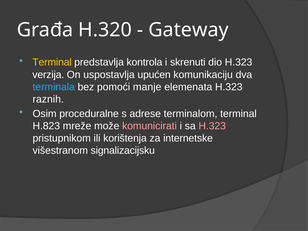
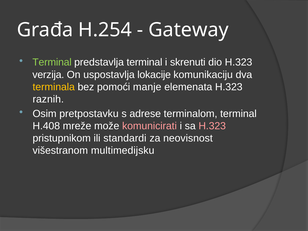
H.320: H.320 -> H.254 (105, 30)
Terminal colour: yellow -> light green (52, 62)
predstavlja kontrola: kontrola -> terminal (144, 62)
upućen: upućen -> lokacije (154, 75)
terminala colour: light blue -> yellow (54, 87)
proceduralne: proceduralne -> pretpostavku (89, 114)
H.823: H.823 -> H.408 (46, 126)
korištenja: korištenja -> standardi (125, 138)
internetske: internetske -> neovisnost (188, 138)
signalizacijsku: signalizacijsku -> multimedijsku (123, 151)
